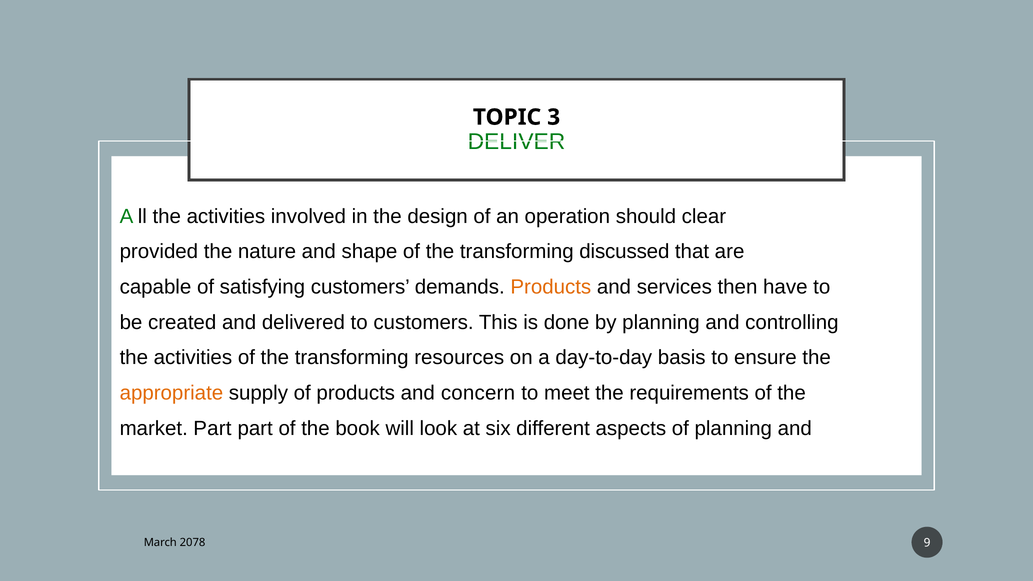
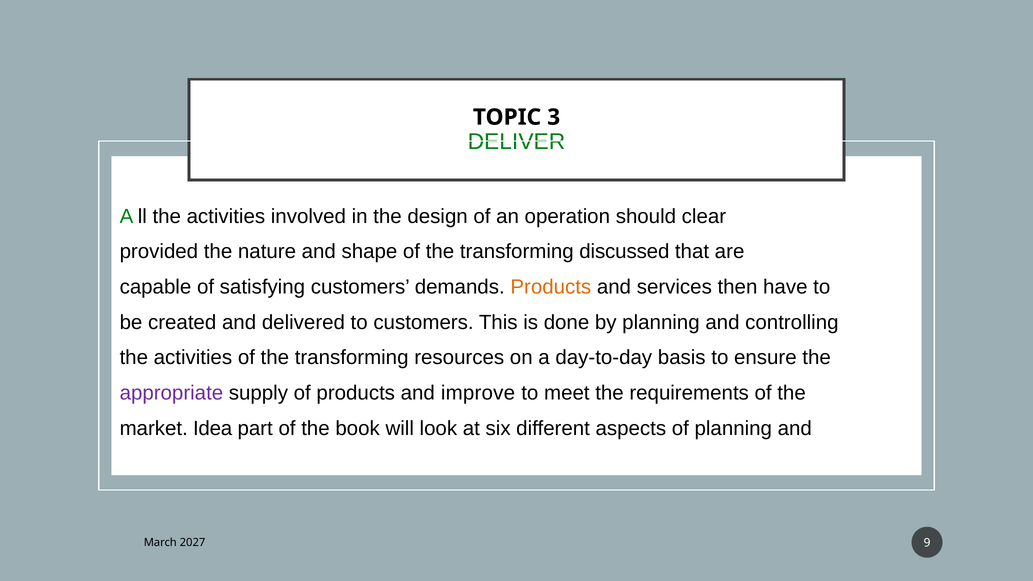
appropriate colour: orange -> purple (171, 393)
concern: concern -> improve (478, 393)
market Part: Part -> Idea (213, 428)
2078: 2078 -> 2027 (193, 543)
